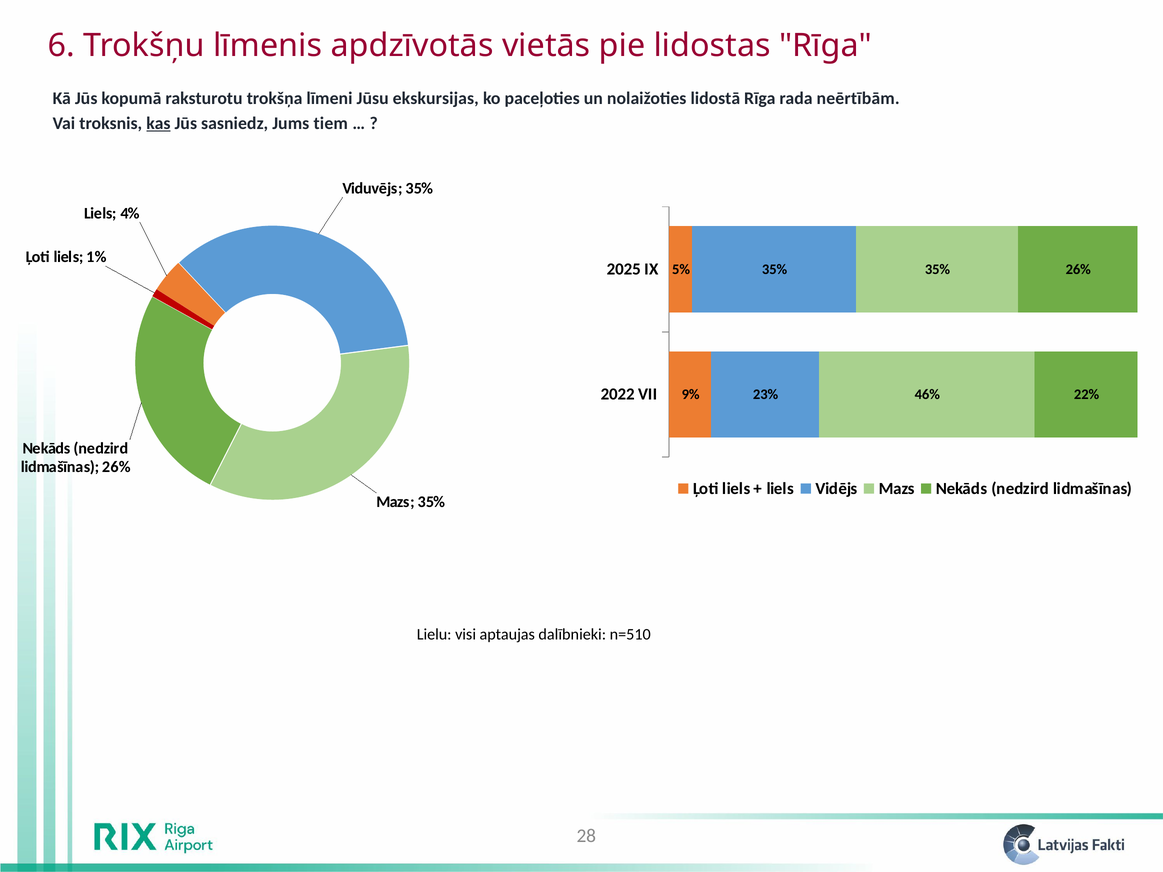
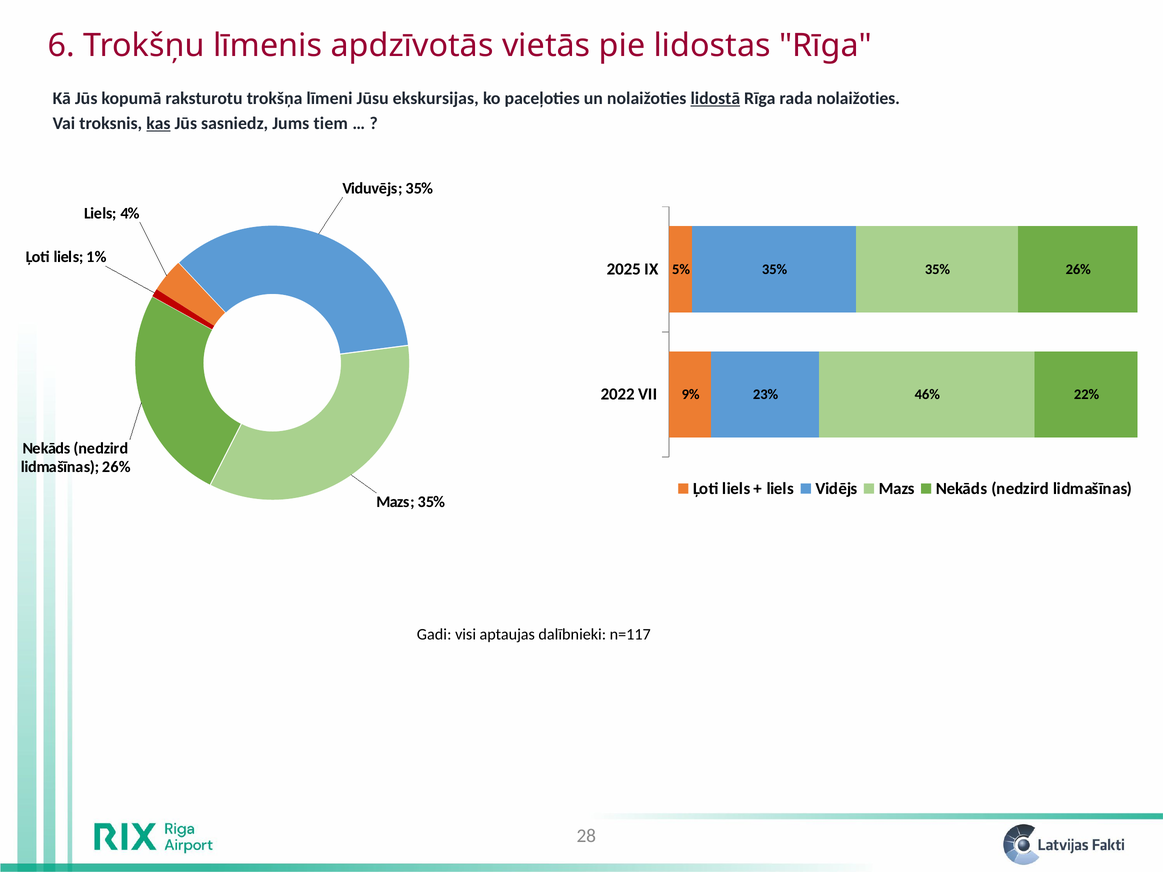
lidostā underline: none -> present (715, 98)
rada neērtībām: neērtībām -> nolaižoties (858, 98)
Lielu: Lielu -> Gadi (434, 635)
n=510: n=510 -> n=117 (630, 635)
